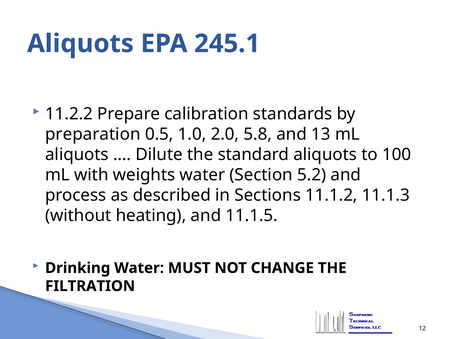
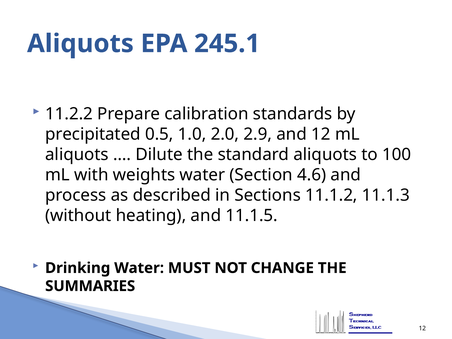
preparation: preparation -> precipitated (93, 134)
5.8: 5.8 -> 2.9 (258, 134)
and 13: 13 -> 12 (321, 134)
5.2: 5.2 -> 4.6 (312, 175)
FILTRATION: FILTRATION -> SUMMARIES (90, 286)
